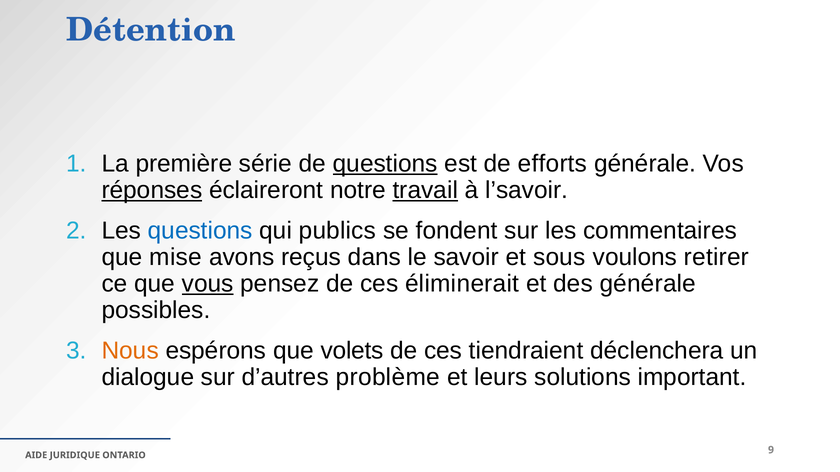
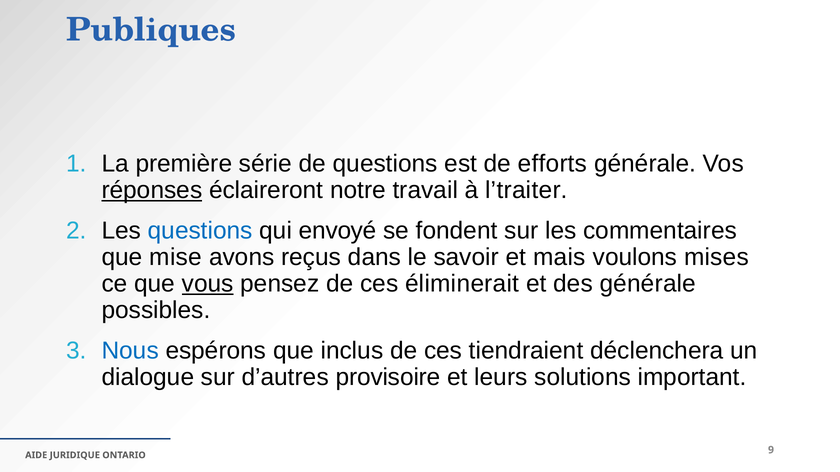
Détention: Détention -> Publiques (151, 30)
questions underline: present -> none (385, 164)
travail underline: present -> none (425, 190)
l’savoir: l’savoir -> l’traiter (526, 190)
publics: publics -> envoyé (338, 231)
sous: sous -> mais (559, 258)
retirer: retirer -> mises (716, 258)
Nous colour: orange -> blue (130, 351)
volets: volets -> inclus (352, 351)
problème: problème -> provisoire (388, 377)
